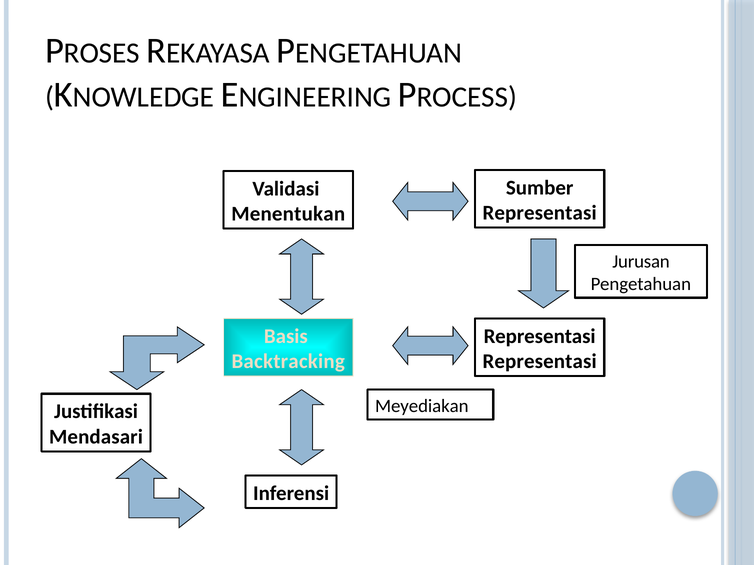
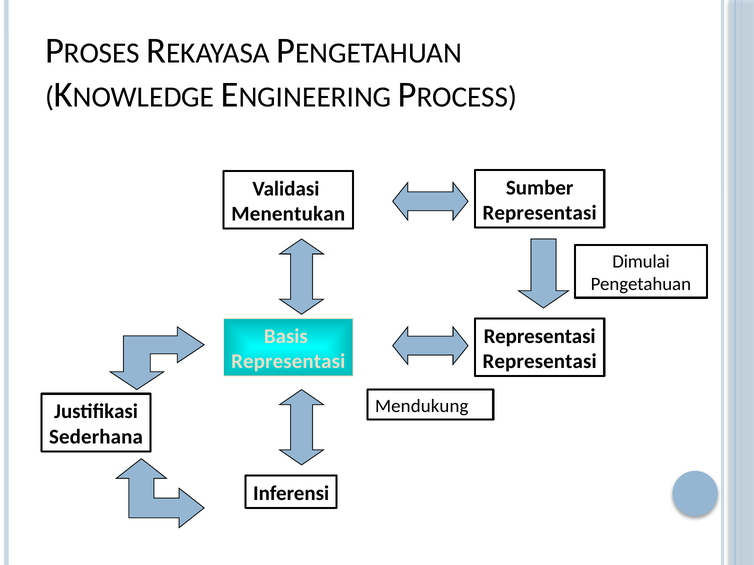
Jurusan: Jurusan -> Dimulai (641, 262)
Backtracking: Backtracking -> Representasi (288, 362)
Meyediakan: Meyediakan -> Mendukung (422, 406)
Mendasari: Mendasari -> Sederhana (96, 437)
